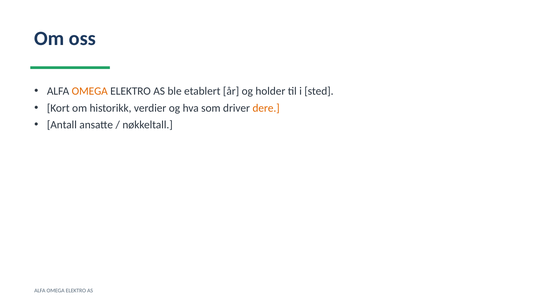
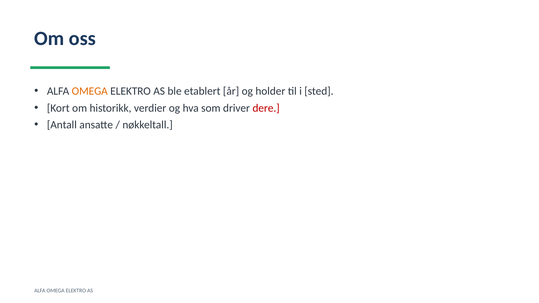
dere colour: orange -> red (266, 108)
